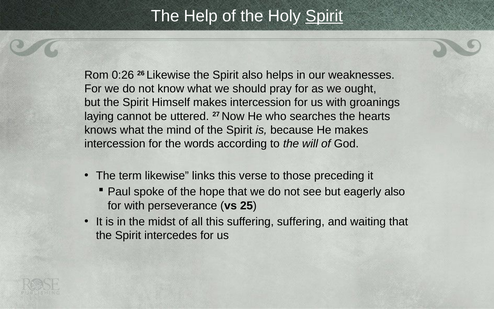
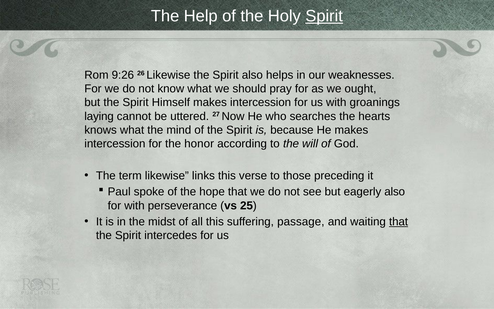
0:26: 0:26 -> 9:26 (123, 75)
words: words -> honor (199, 144)
suffering suffering: suffering -> passage (301, 221)
that underline: none -> present (399, 221)
